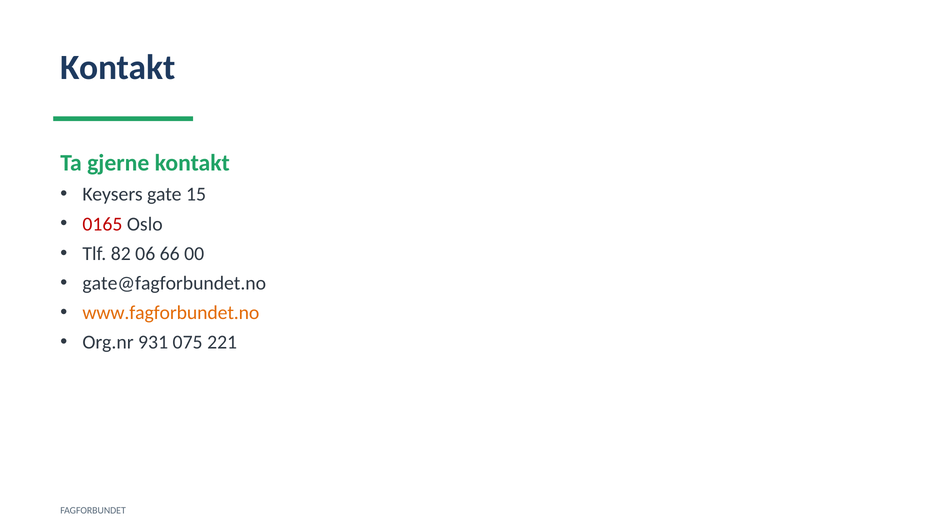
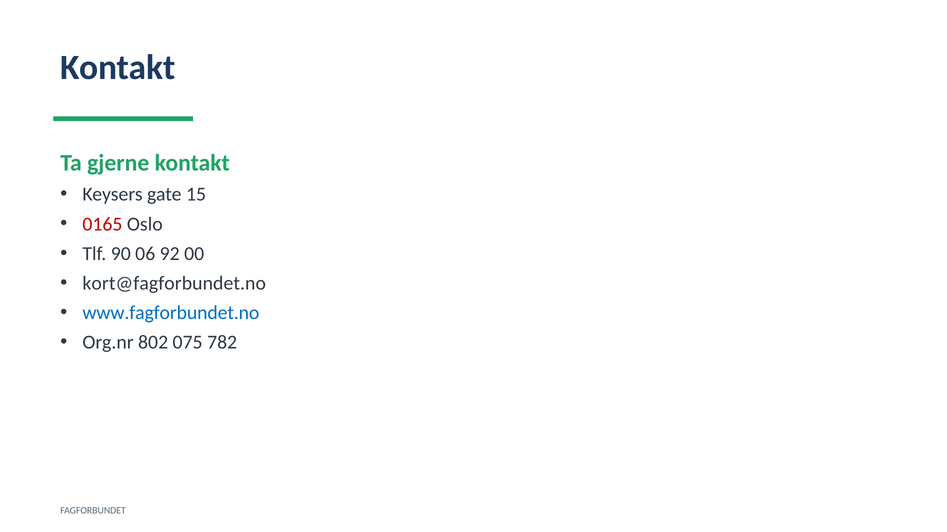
82: 82 -> 90 (121, 254)
66: 66 -> 92 (170, 254)
gate@fagforbundet.no: gate@fagforbundet.no -> kort@fagforbundet.no (174, 284)
www.fagforbundet.no colour: orange -> blue (171, 313)
931: 931 -> 802 (153, 343)
221: 221 -> 782 (222, 343)
